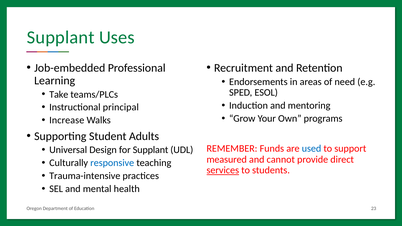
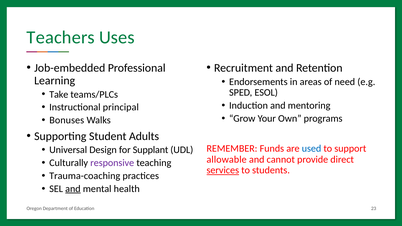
Supplant: Supplant -> Teachers (61, 37)
Increase: Increase -> Bonuses (67, 120)
measured: measured -> allowable (227, 159)
responsive colour: blue -> purple (112, 163)
Trauma-intensive: Trauma-intensive -> Trauma-coaching (85, 176)
and underline: none -> present (73, 189)
